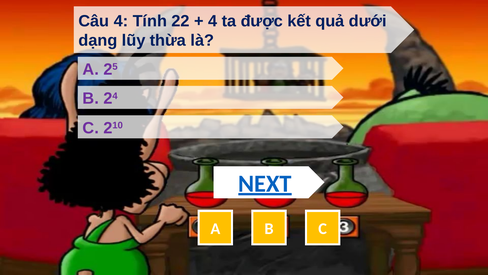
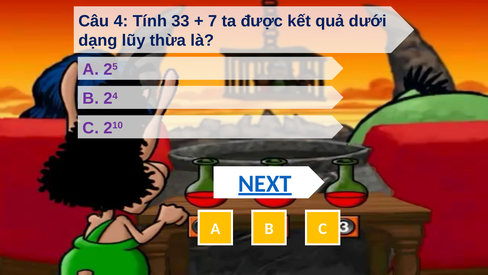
22: 22 -> 33 (181, 21)
4: 4 -> 7 (213, 21)
